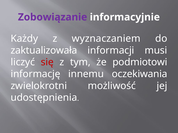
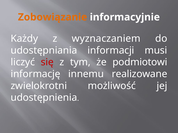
Zobowiązanie colour: purple -> orange (53, 17)
zaktualizowała: zaktualizowała -> udostępniania (44, 51)
oczekiwania: oczekiwania -> realizowane (140, 74)
